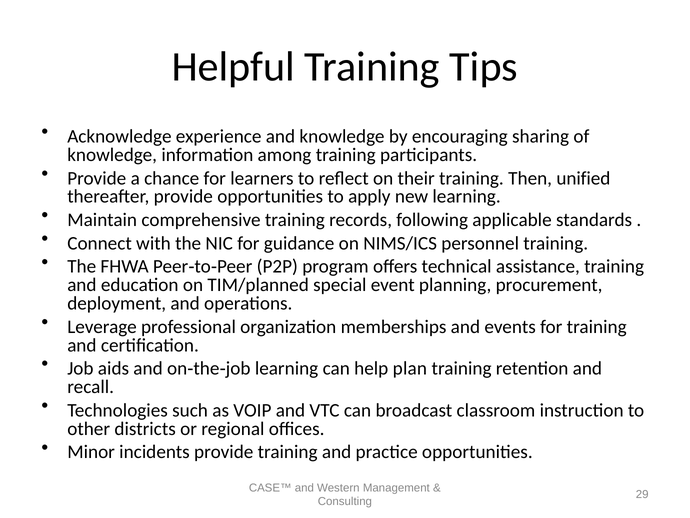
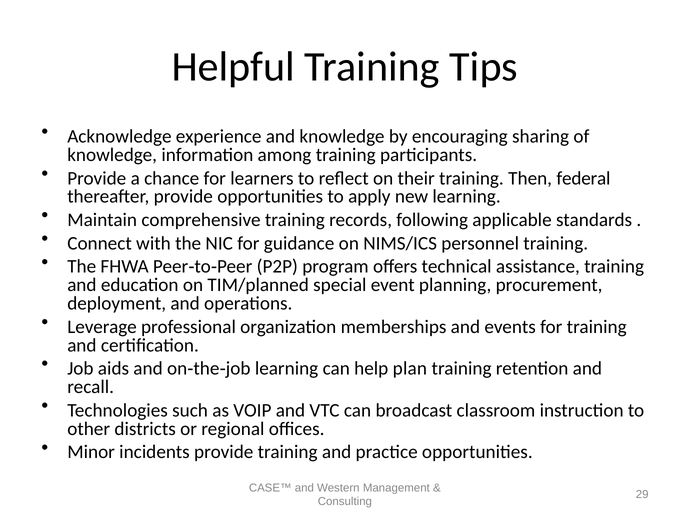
unified: unified -> federal (583, 178)
